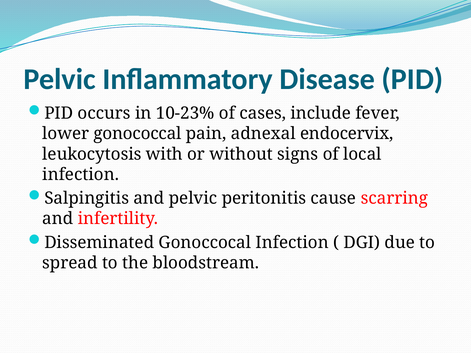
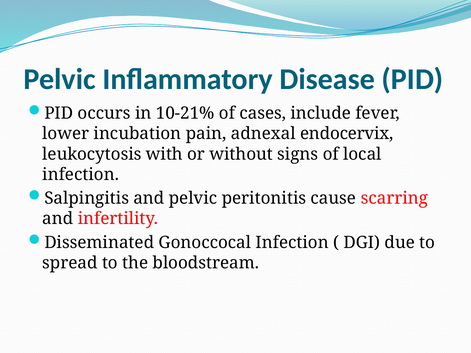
10-23%: 10-23% -> 10-21% (185, 113)
gonococcal: gonococcal -> incubation (137, 134)
